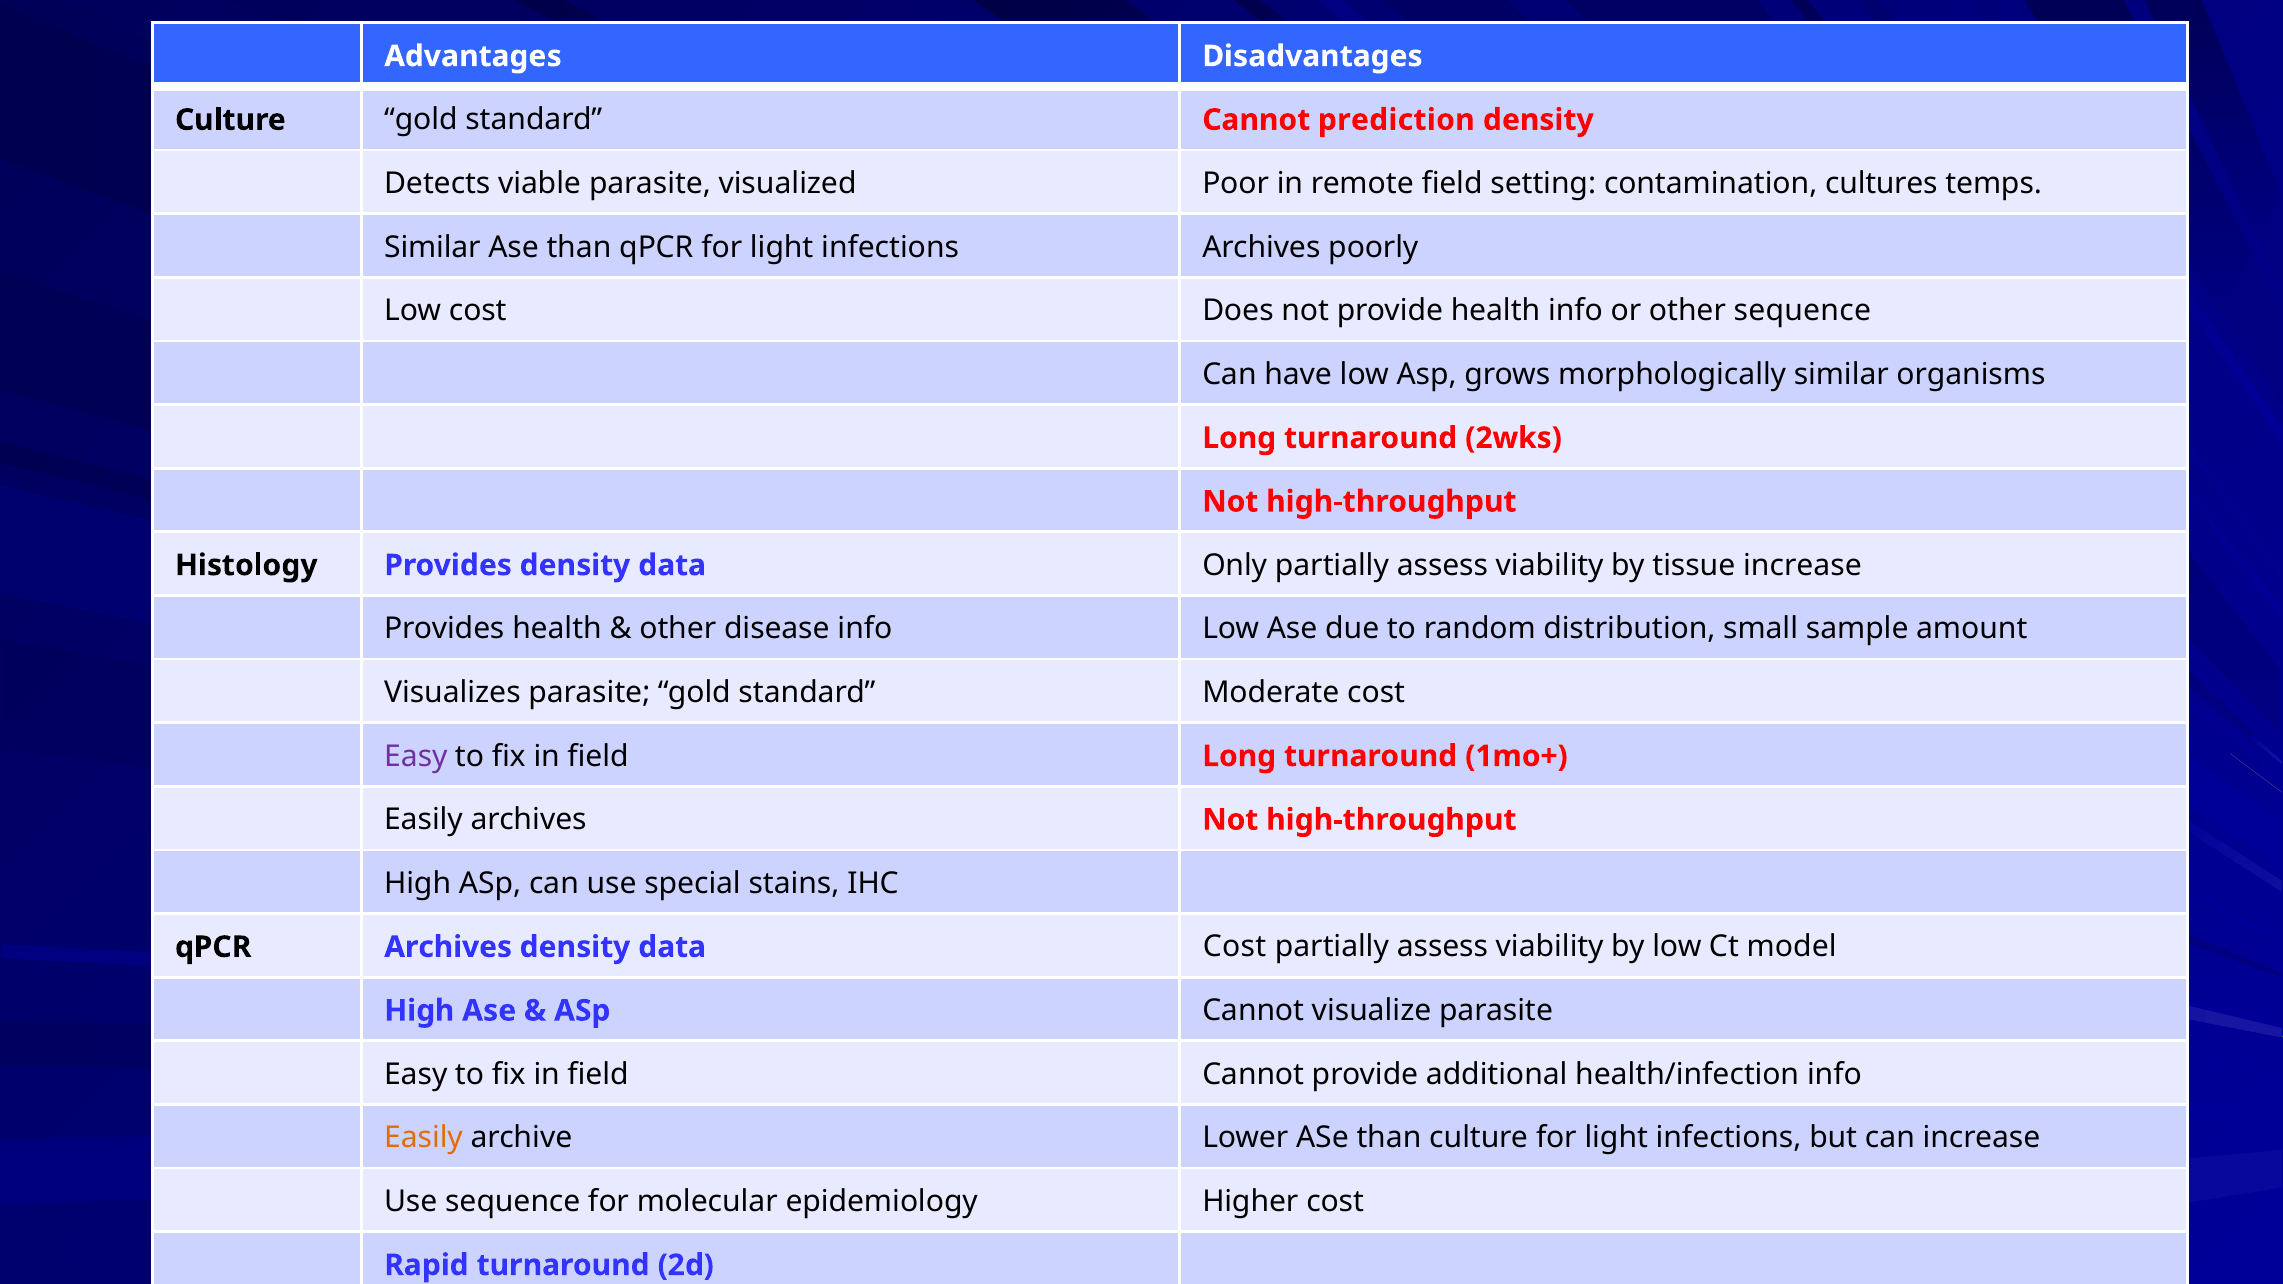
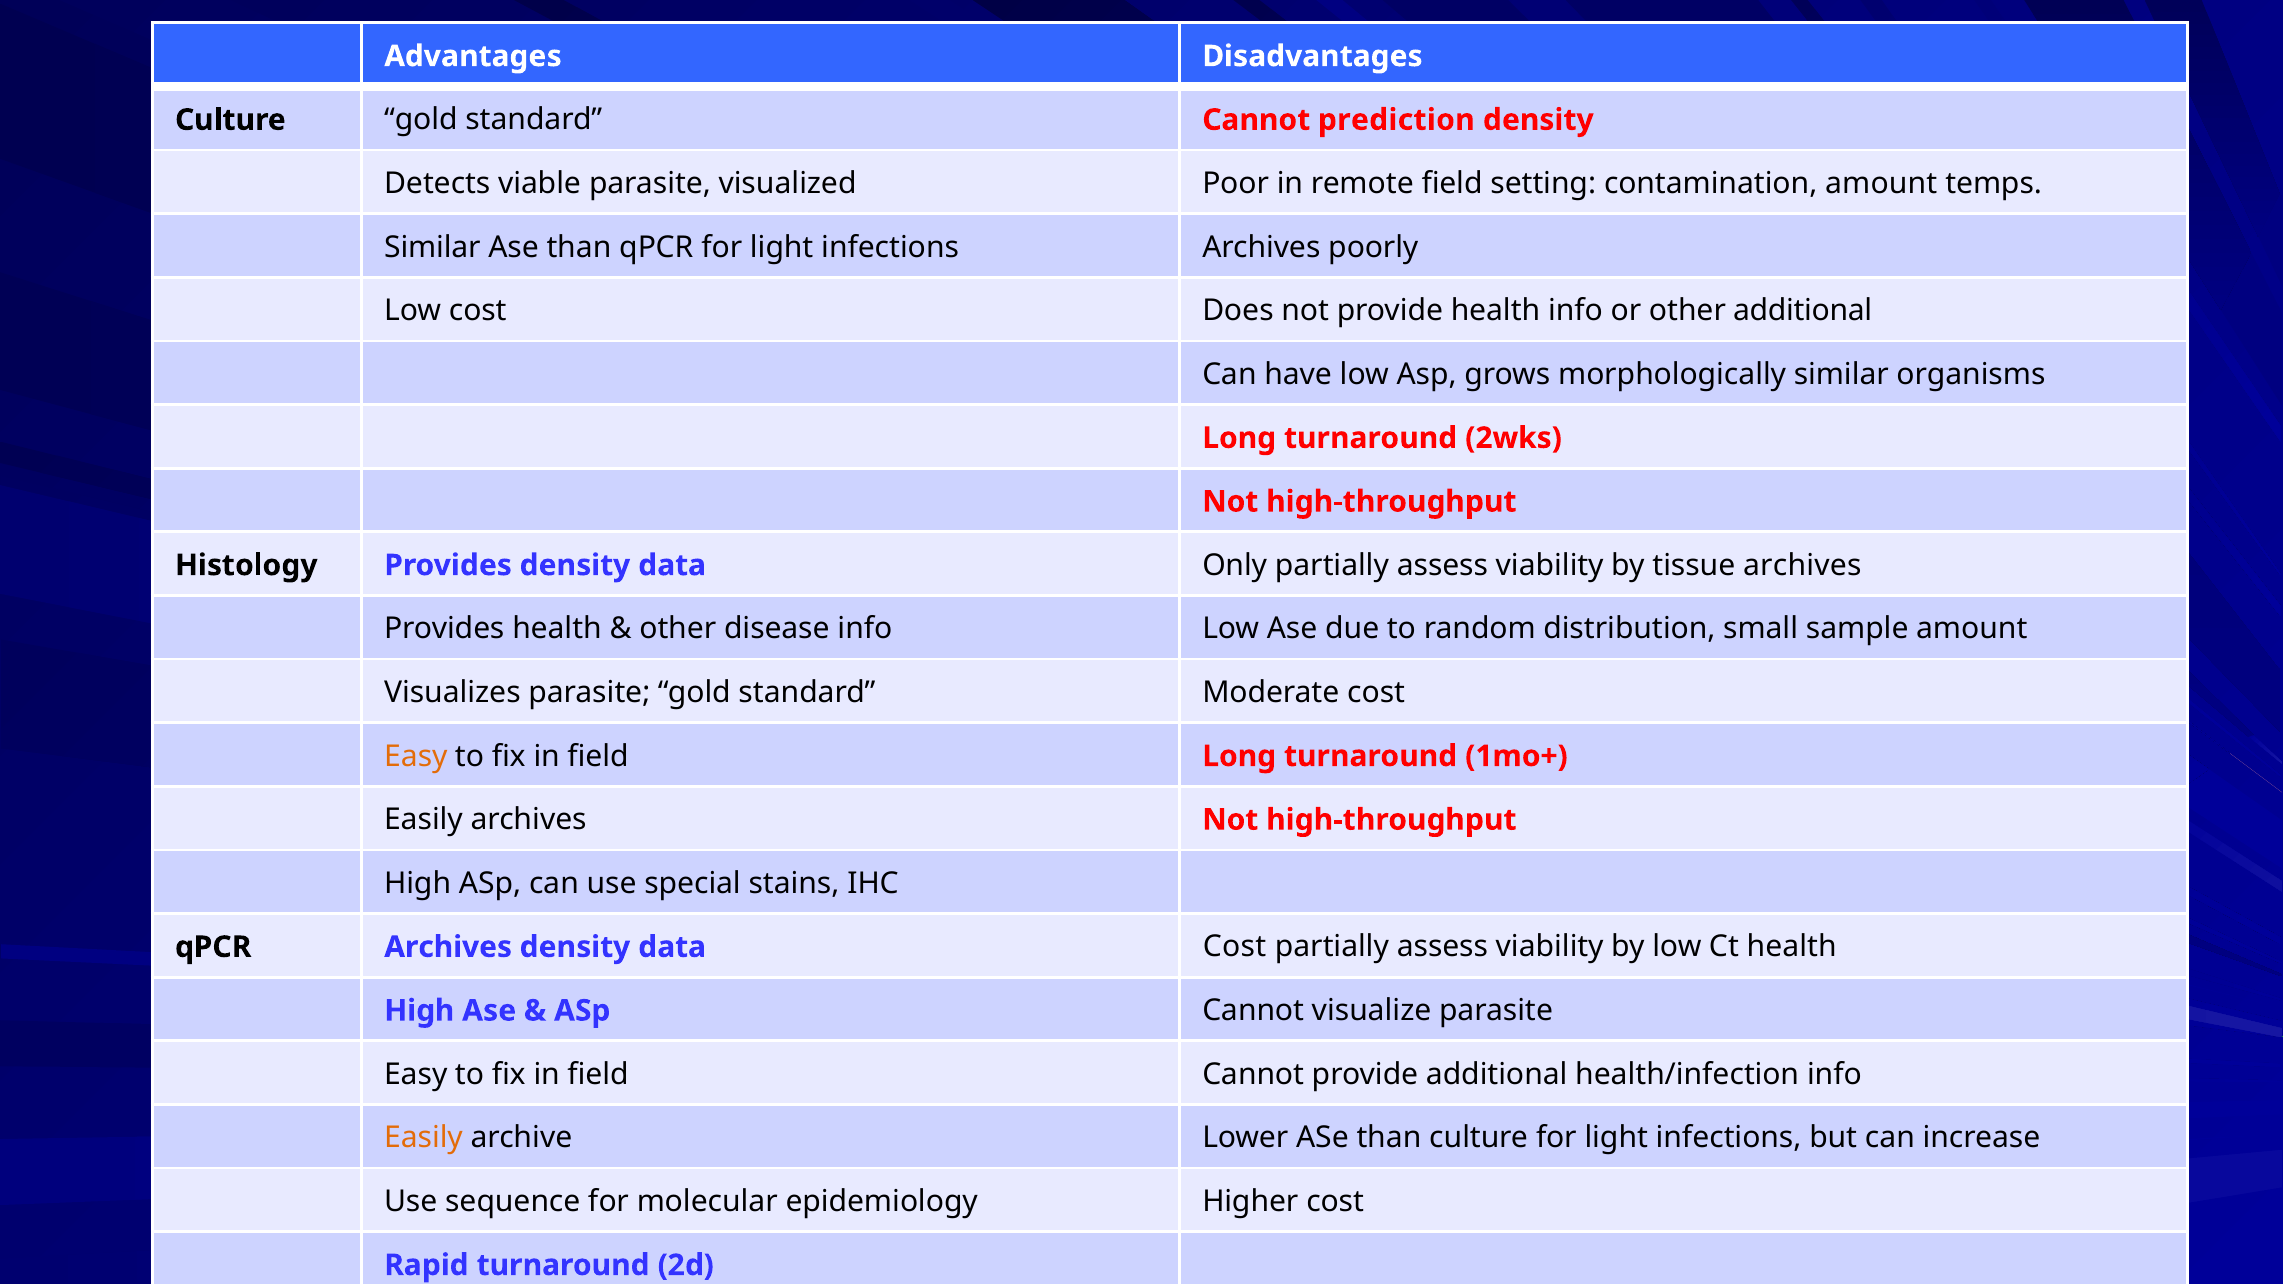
contamination cultures: cultures -> amount (1881, 184)
other sequence: sequence -> additional (1803, 311)
tissue increase: increase -> archives (1802, 565)
Easy colour: purple -> orange (416, 756)
Ct model: model -> health (1792, 947)
